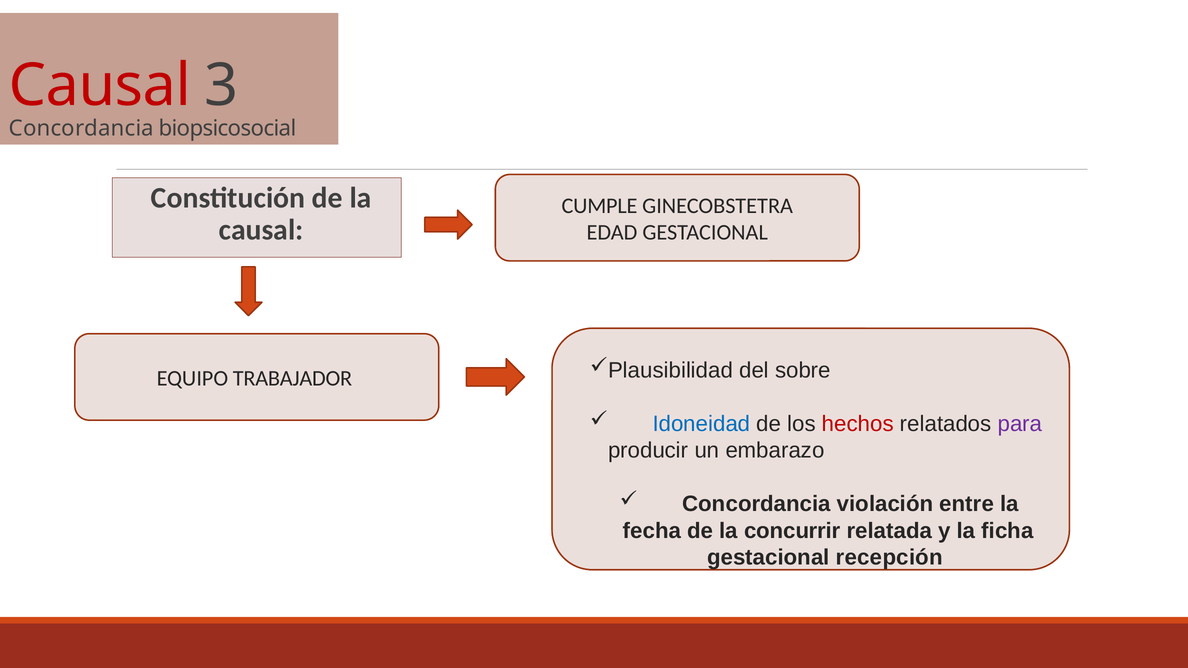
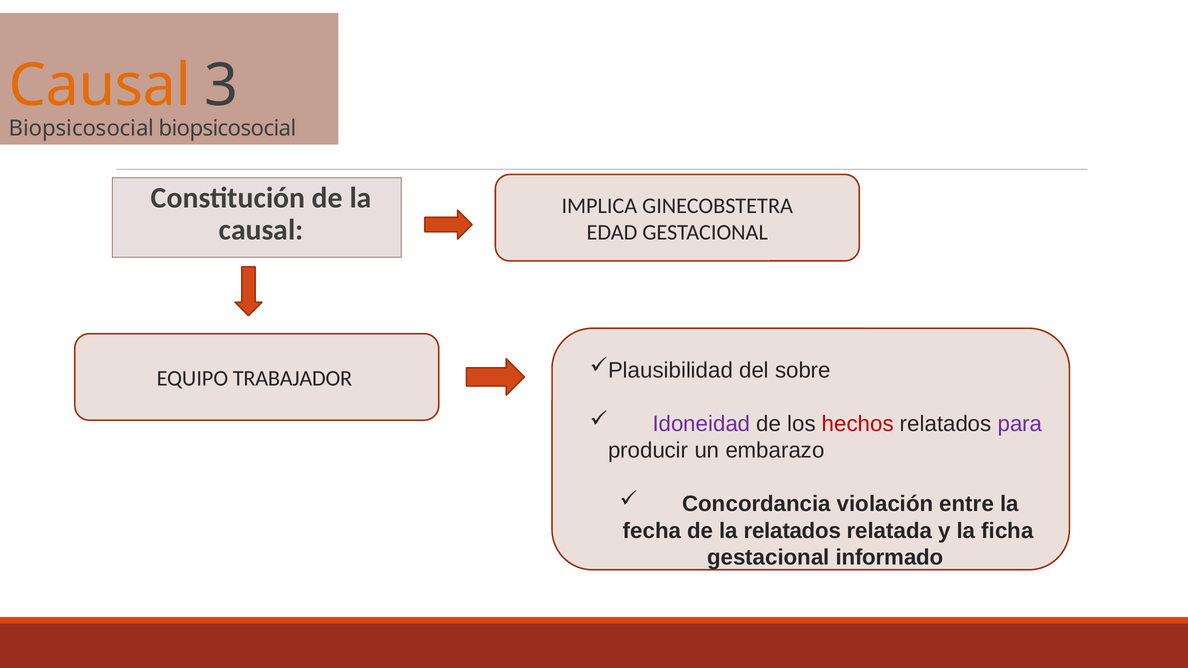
Causal colour: red -> orange (100, 86)
Concordancia: Concordancia -> Biopsicosocial (82, 128)
CUMPLE: CUMPLE -> IMPLICA (599, 206)
Idoneidad colour: blue -> purple (701, 424)
la concurrir: concurrir -> relatados (792, 531)
recepción: recepción -> informado (890, 558)
